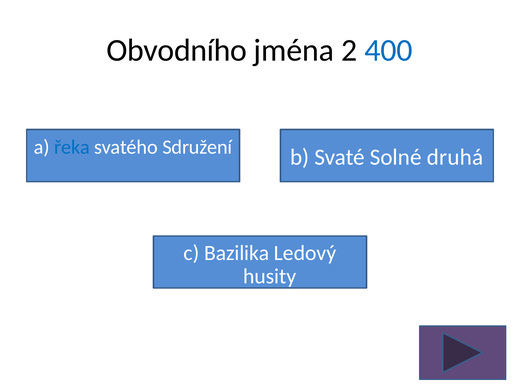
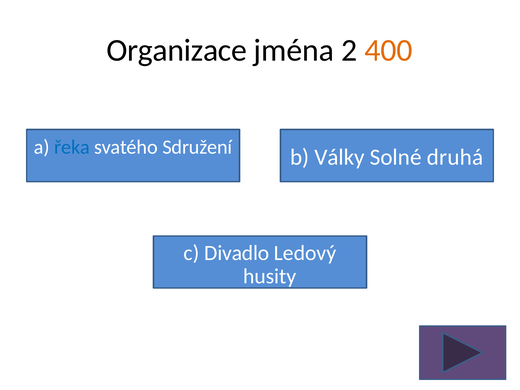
Obvodního: Obvodního -> Organizace (177, 50)
400 colour: blue -> orange (389, 50)
Svaté: Svaté -> Války (340, 157)
Bazilika: Bazilika -> Divadlo (237, 253)
